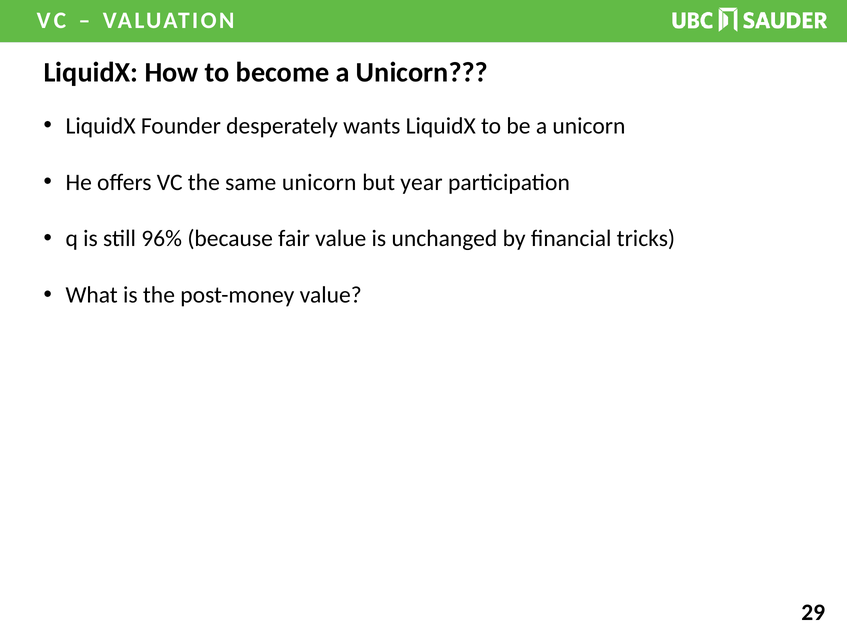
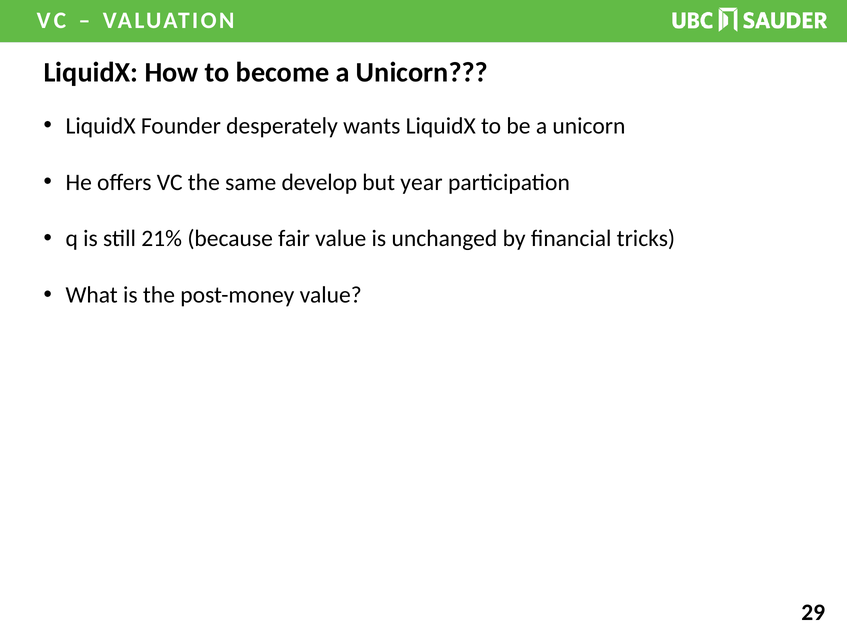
same unicorn: unicorn -> develop (319, 182)
96%: 96% -> 21% (162, 239)
